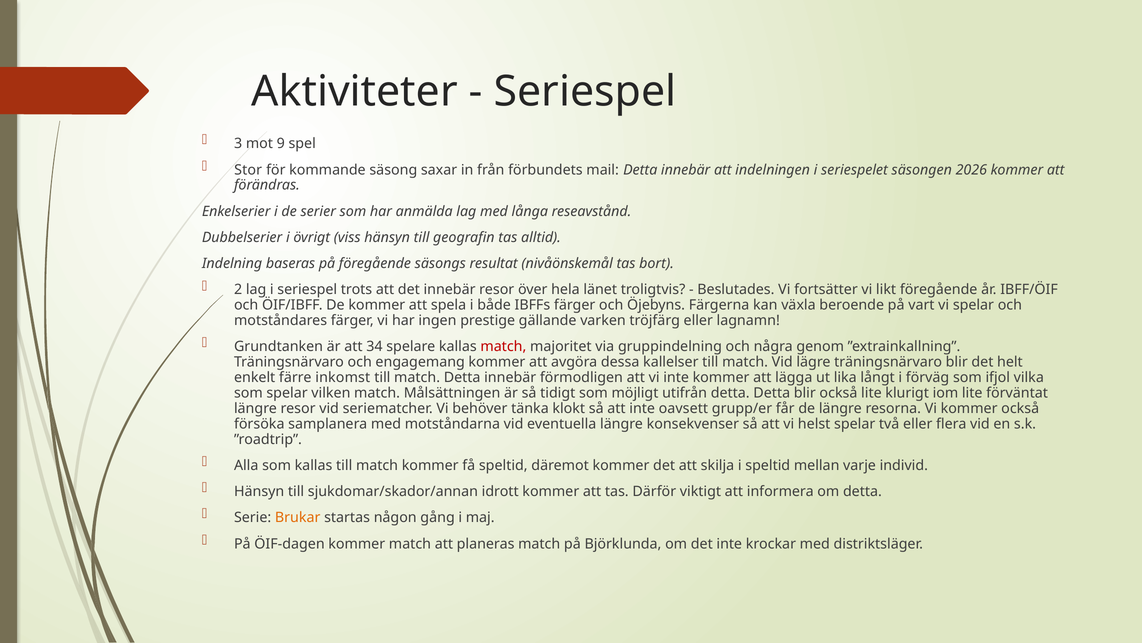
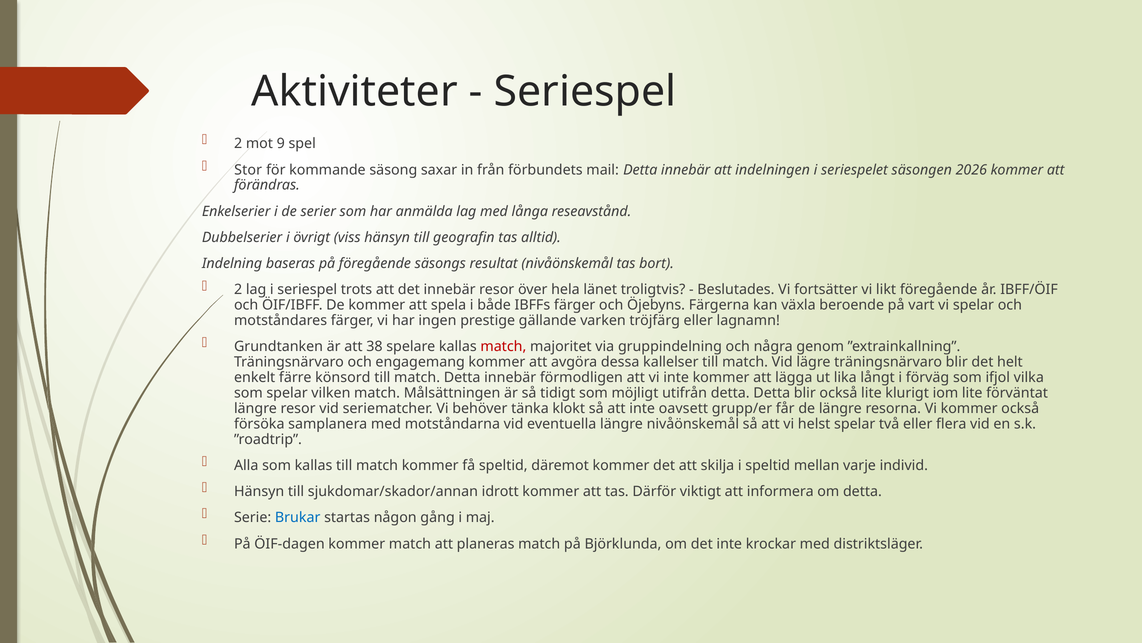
3: 3 -> 2 (238, 144)
34: 34 -> 38 (374, 346)
inkomst: inkomst -> könsord (343, 377)
längre konsekvenser: konsekvenser -> nivåönskemål (693, 423)
Brukar colour: orange -> blue (298, 517)
